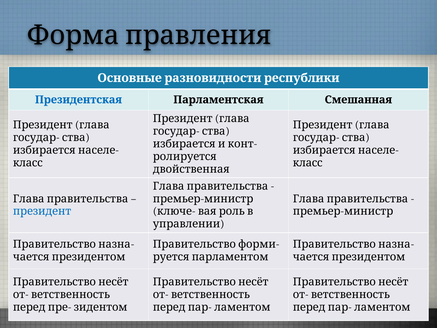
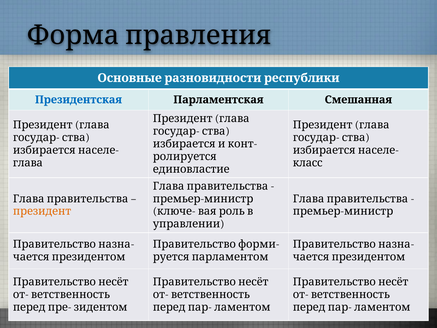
класс: класс -> глава (28, 163)
двойственная: двойственная -> единовластие (191, 169)
президент colour: blue -> orange (42, 211)
